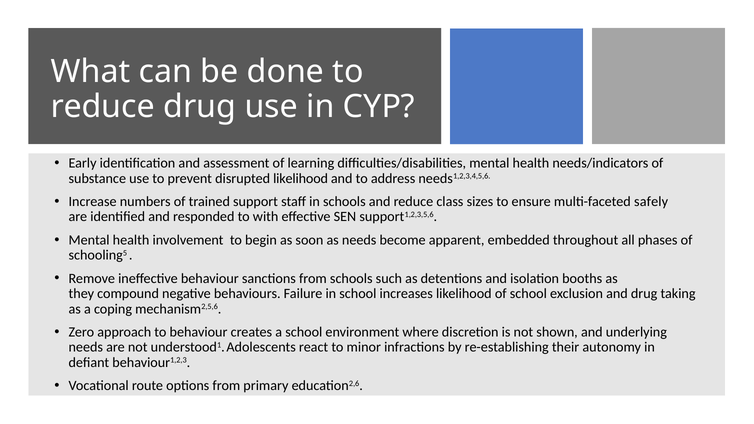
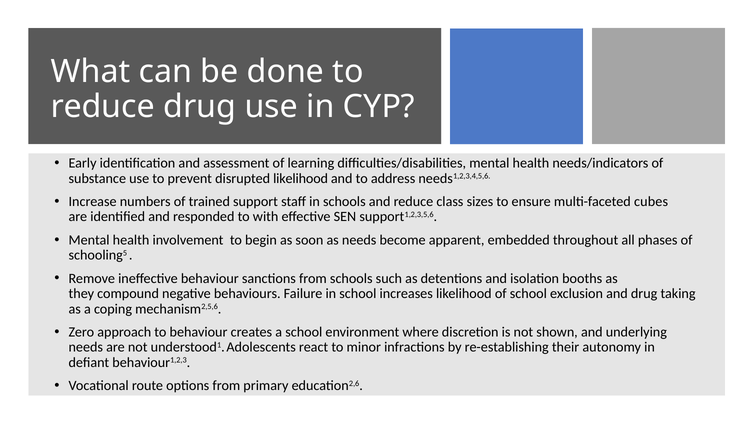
safely: safely -> cubes (651, 202)
